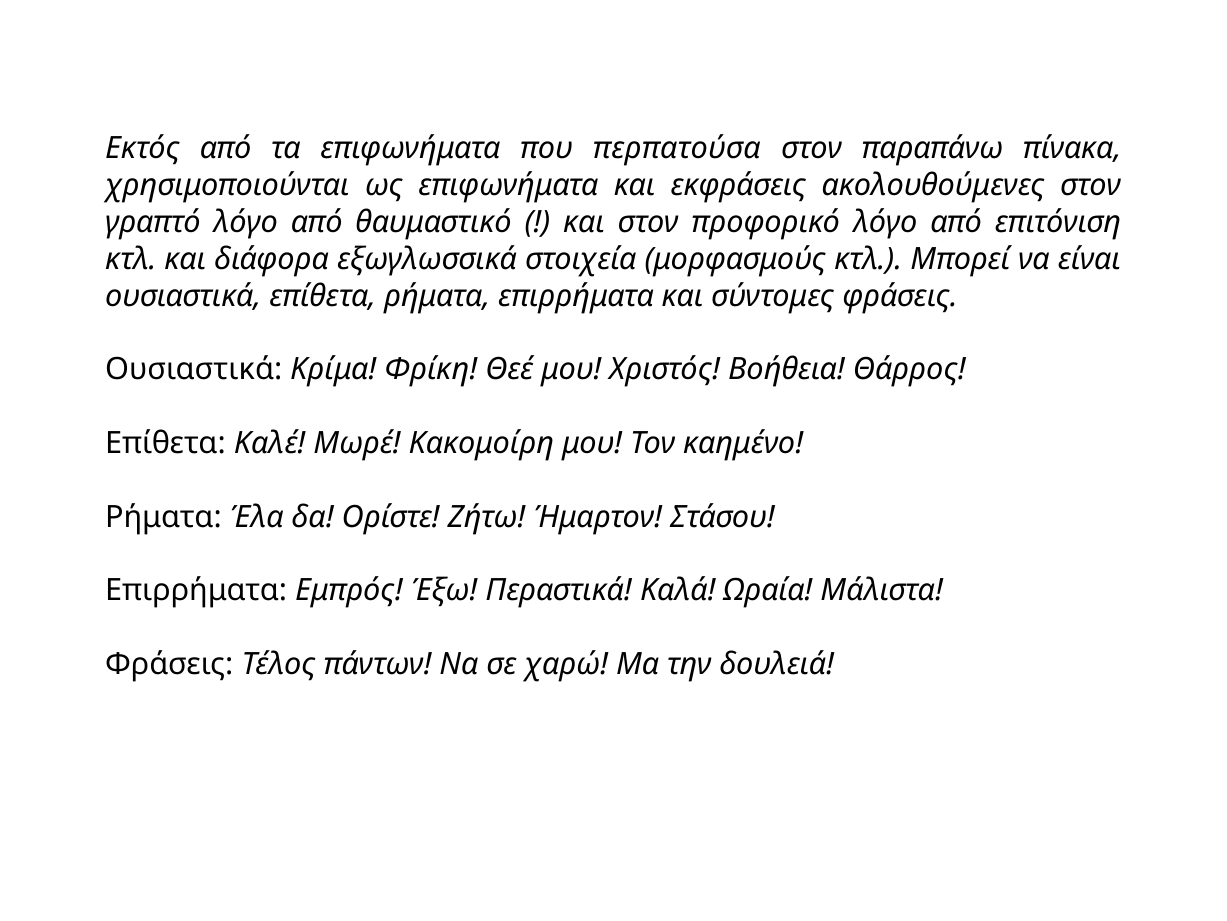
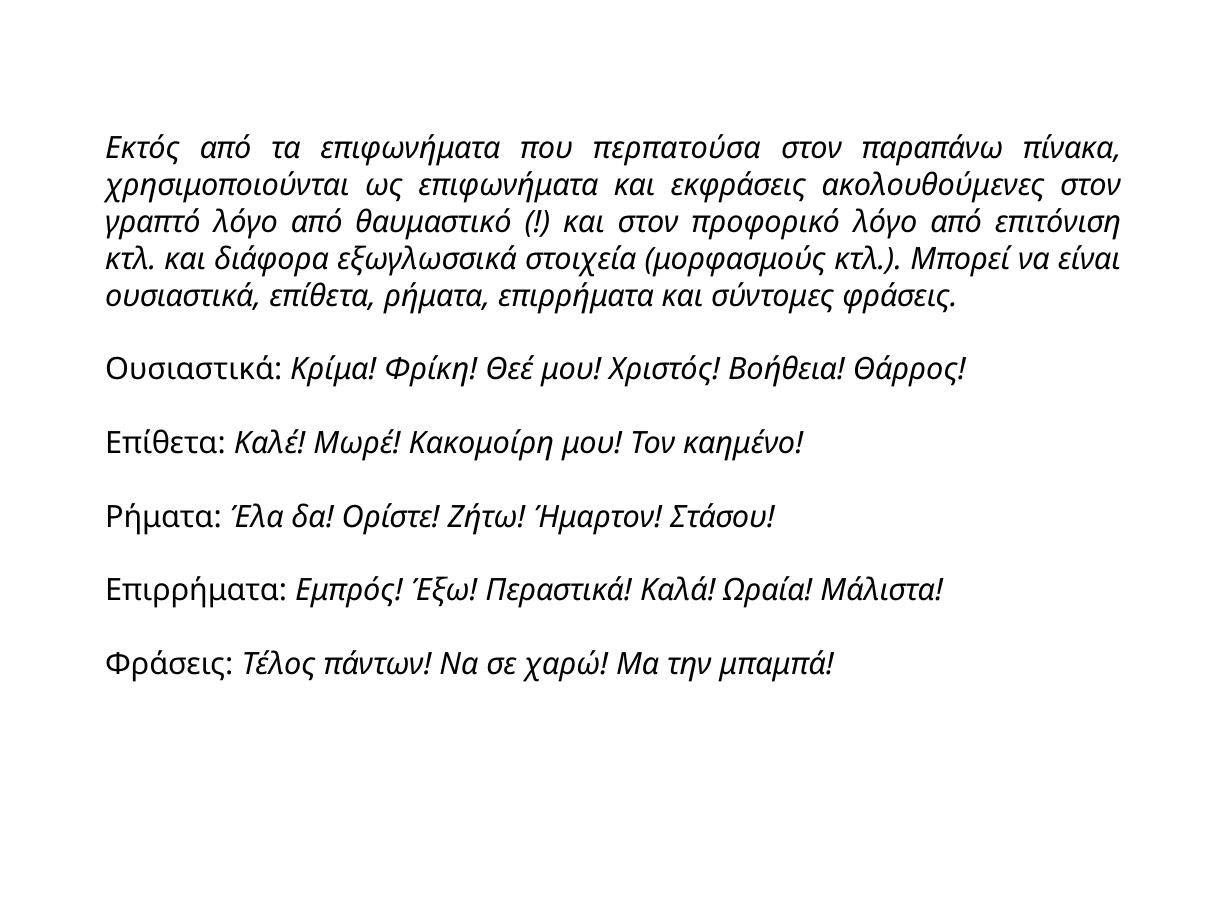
δουλειά: δουλειά -> μπαμπά (777, 664)
